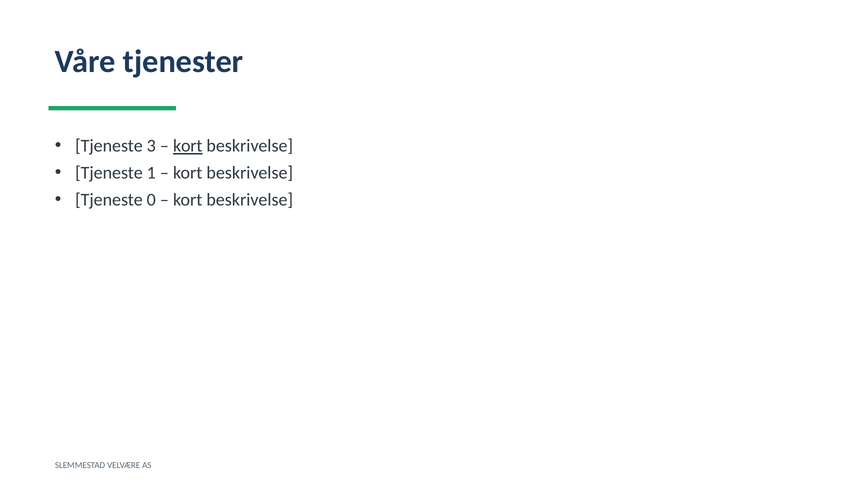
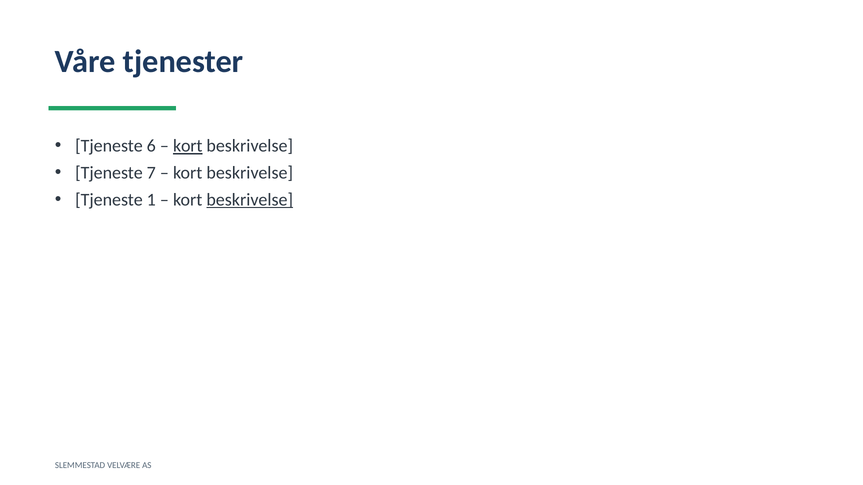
3: 3 -> 6 (151, 146)
1: 1 -> 7 (151, 173)
0: 0 -> 1 (151, 200)
beskrivelse underline: none -> present (250, 200)
